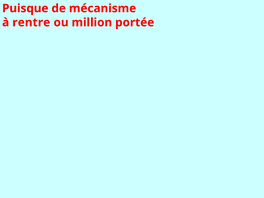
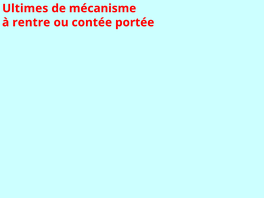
Puisque: Puisque -> Ultimes (25, 8)
million: million -> contée (92, 22)
